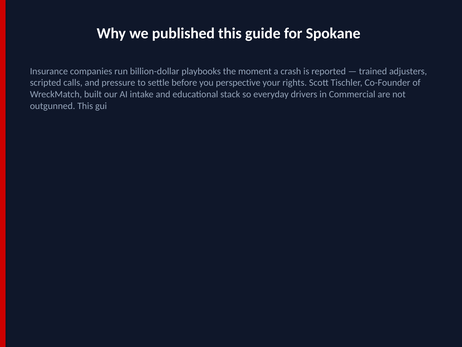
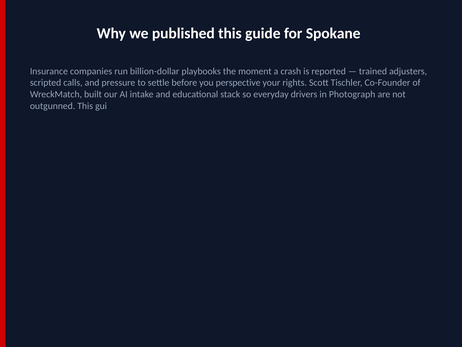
Commercial: Commercial -> Photograph (352, 94)
